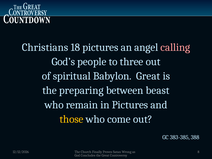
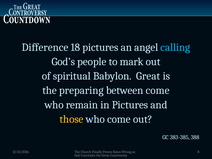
Christians: Christians -> Difference (45, 47)
calling colour: pink -> light blue (175, 47)
three: three -> mark (132, 62)
between beast: beast -> come (158, 90)
